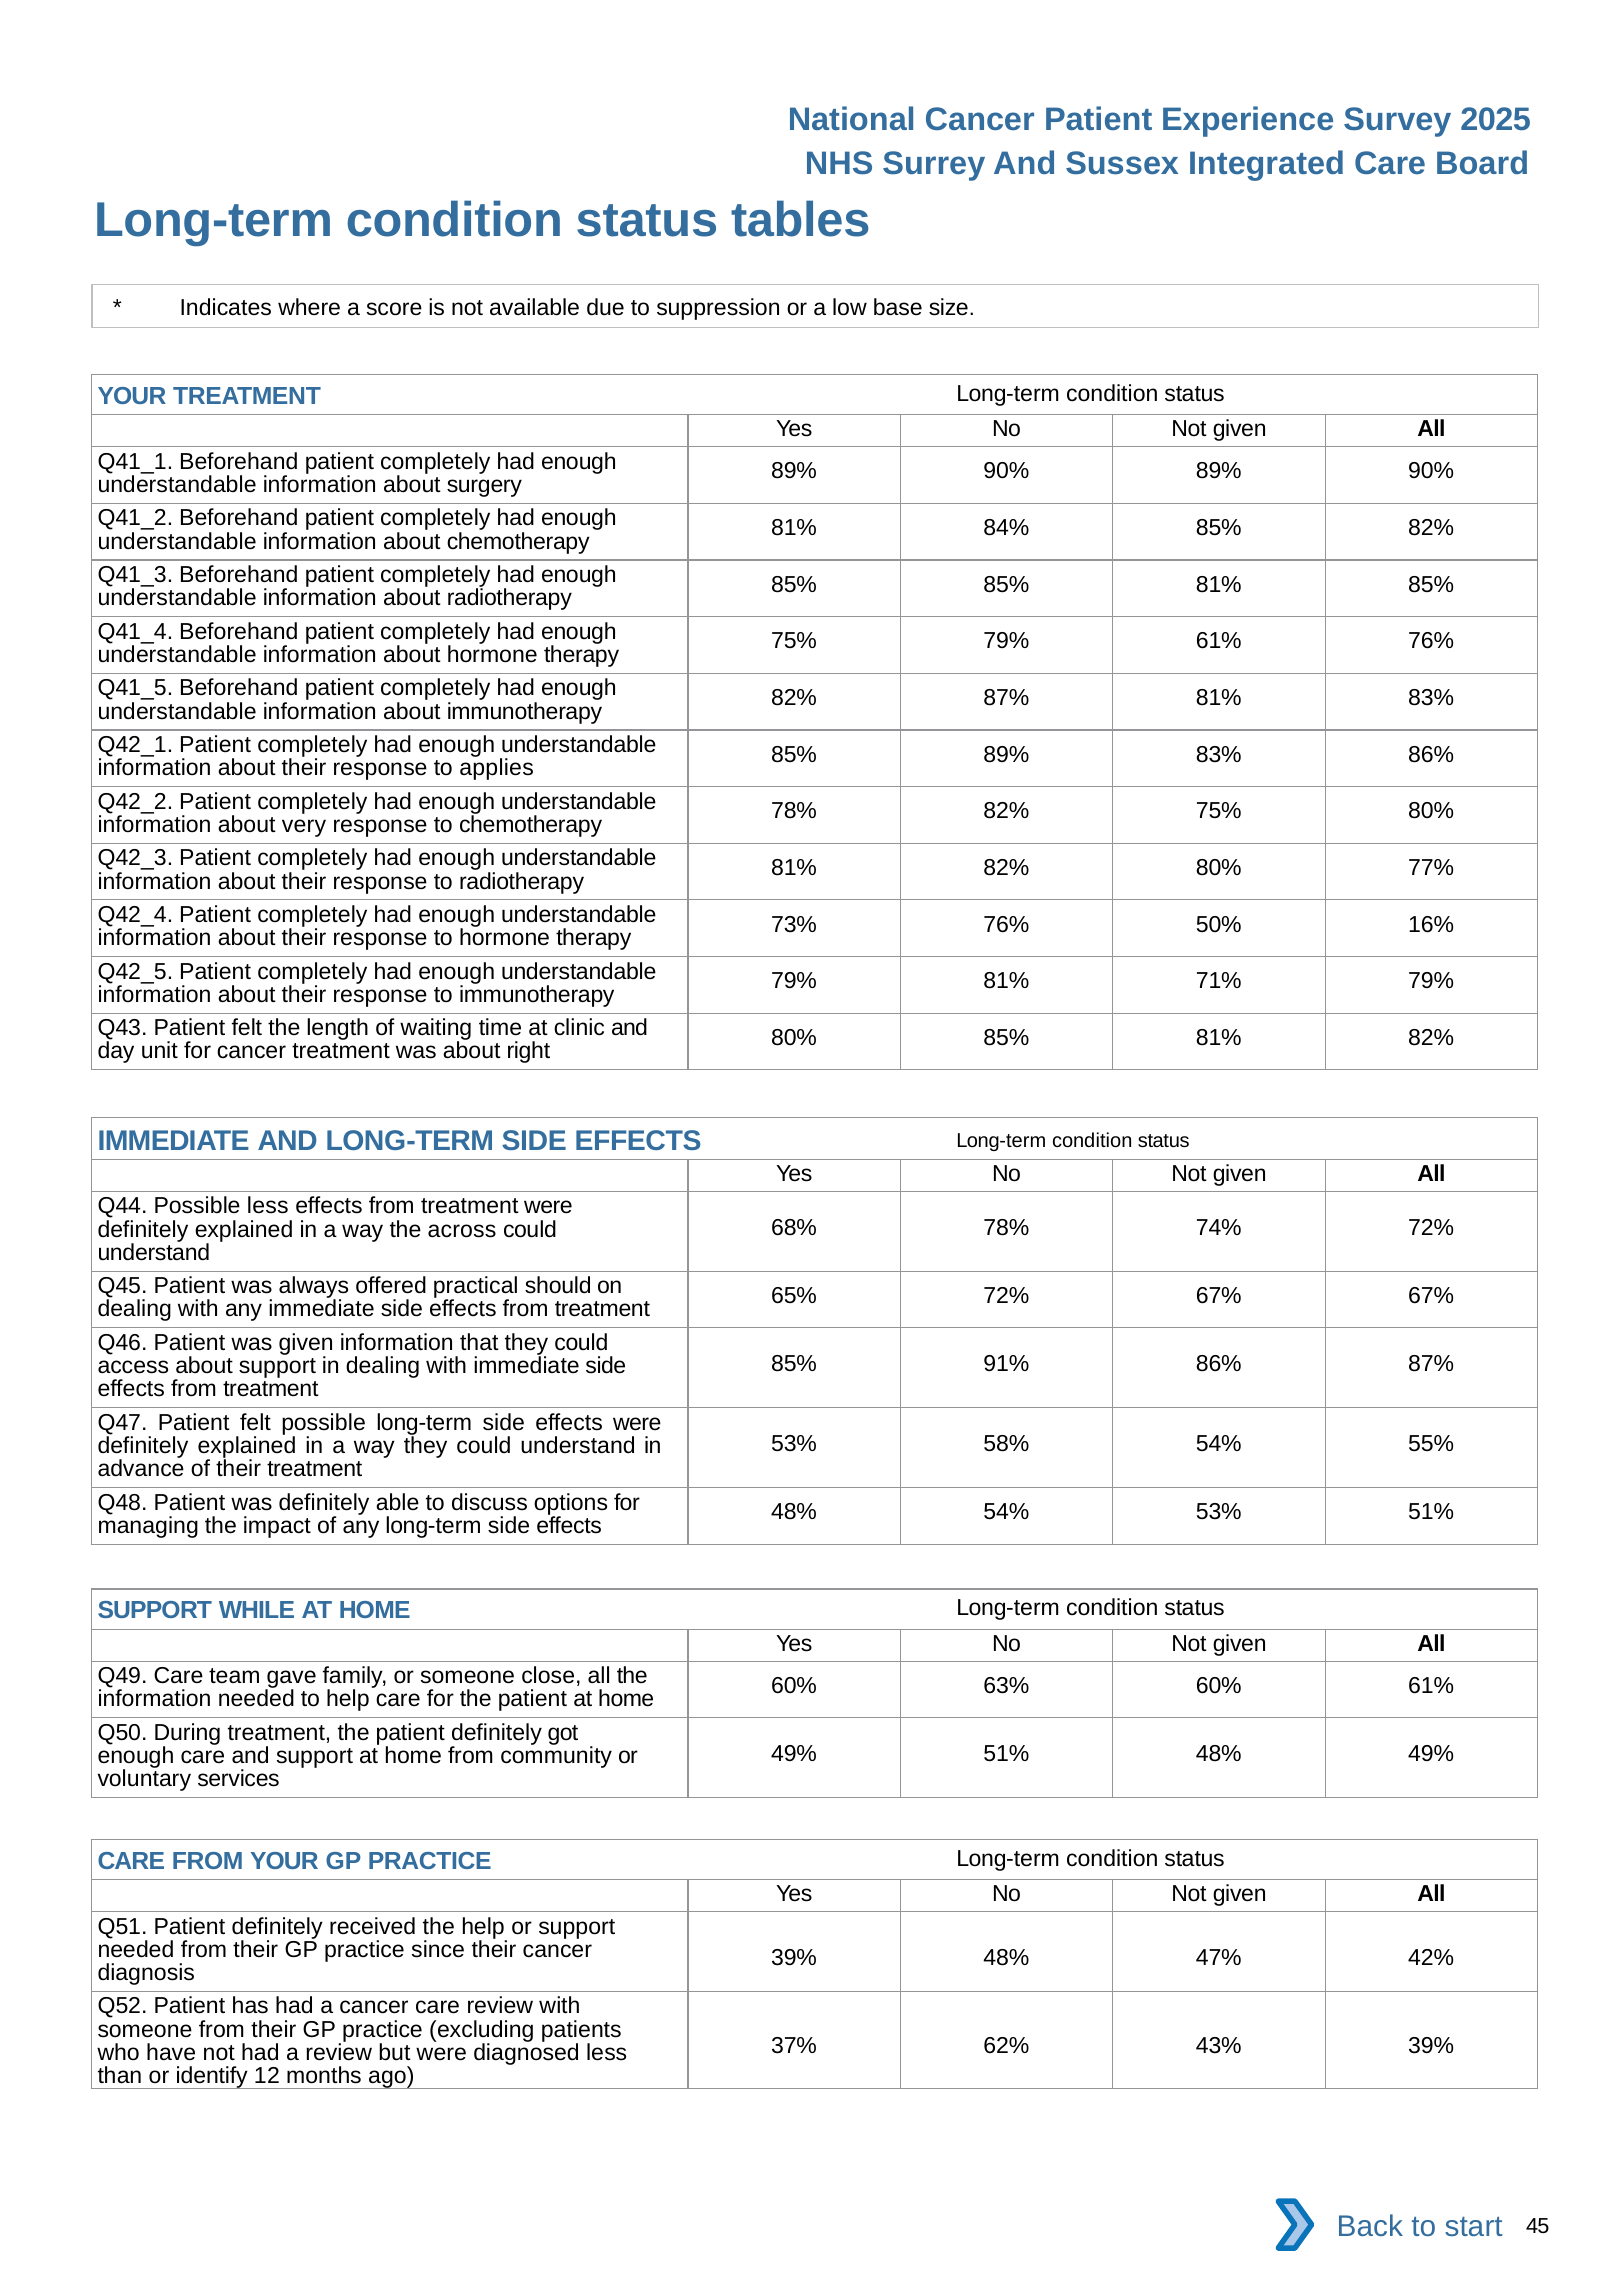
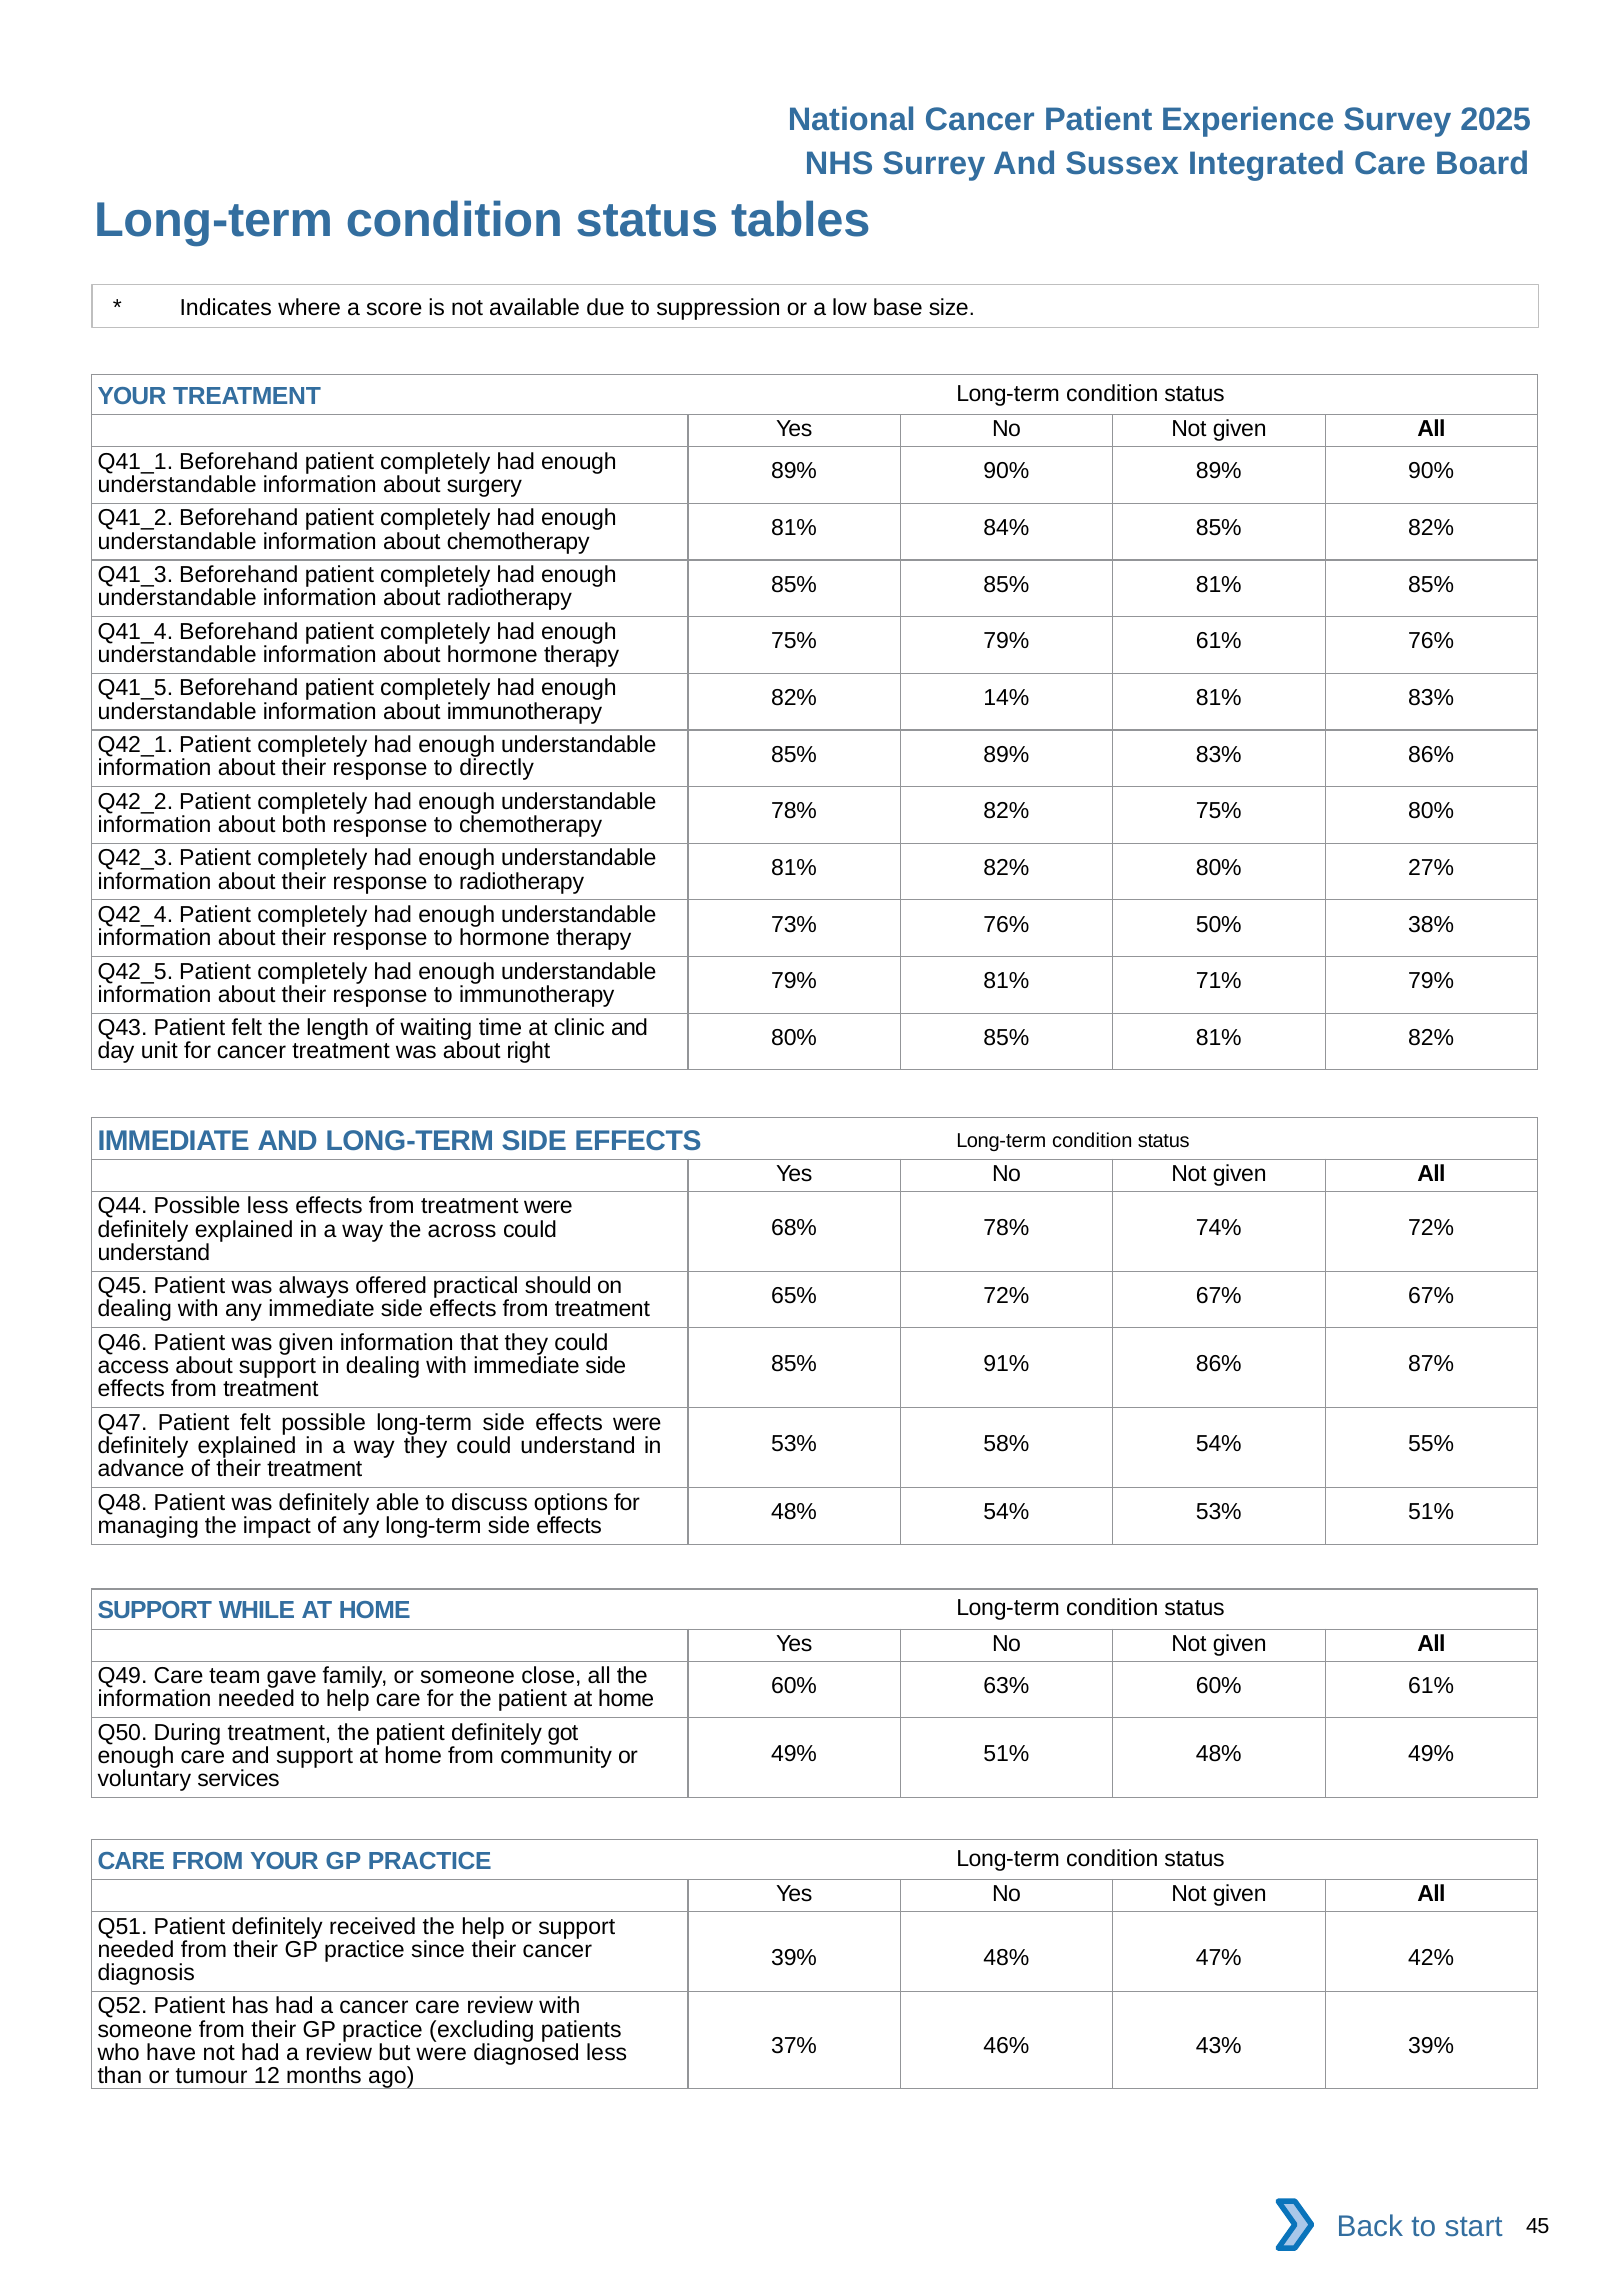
82% 87%: 87% -> 14% (1006, 698)
applies: applies -> directly (497, 768)
very: very -> both (304, 825)
77%: 77% -> 27% (1431, 868)
16%: 16% -> 38% (1431, 924)
62%: 62% -> 46% (1006, 2046)
identify: identify -> tumour (212, 2076)
